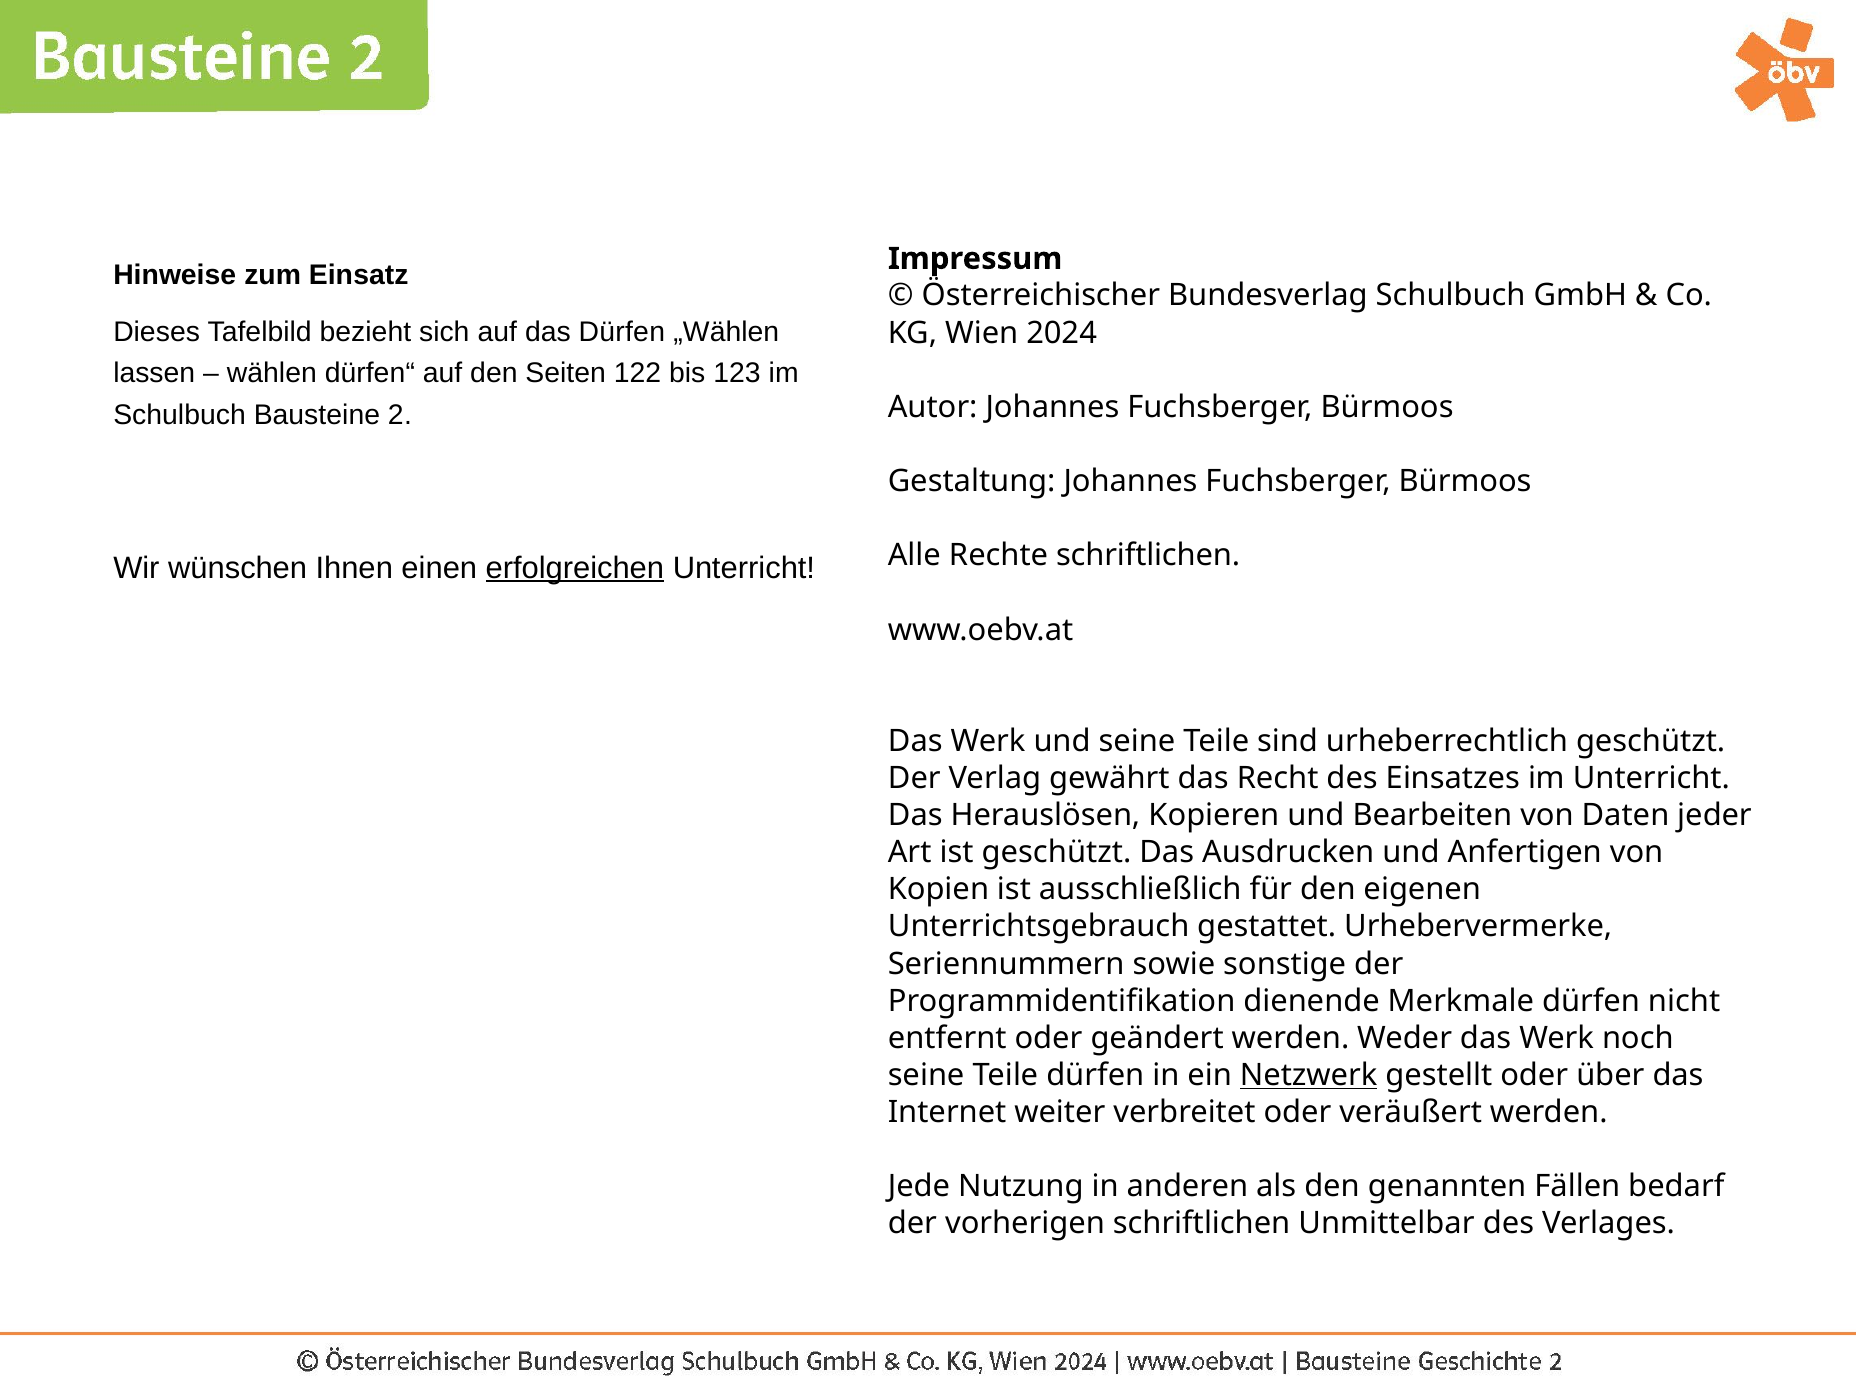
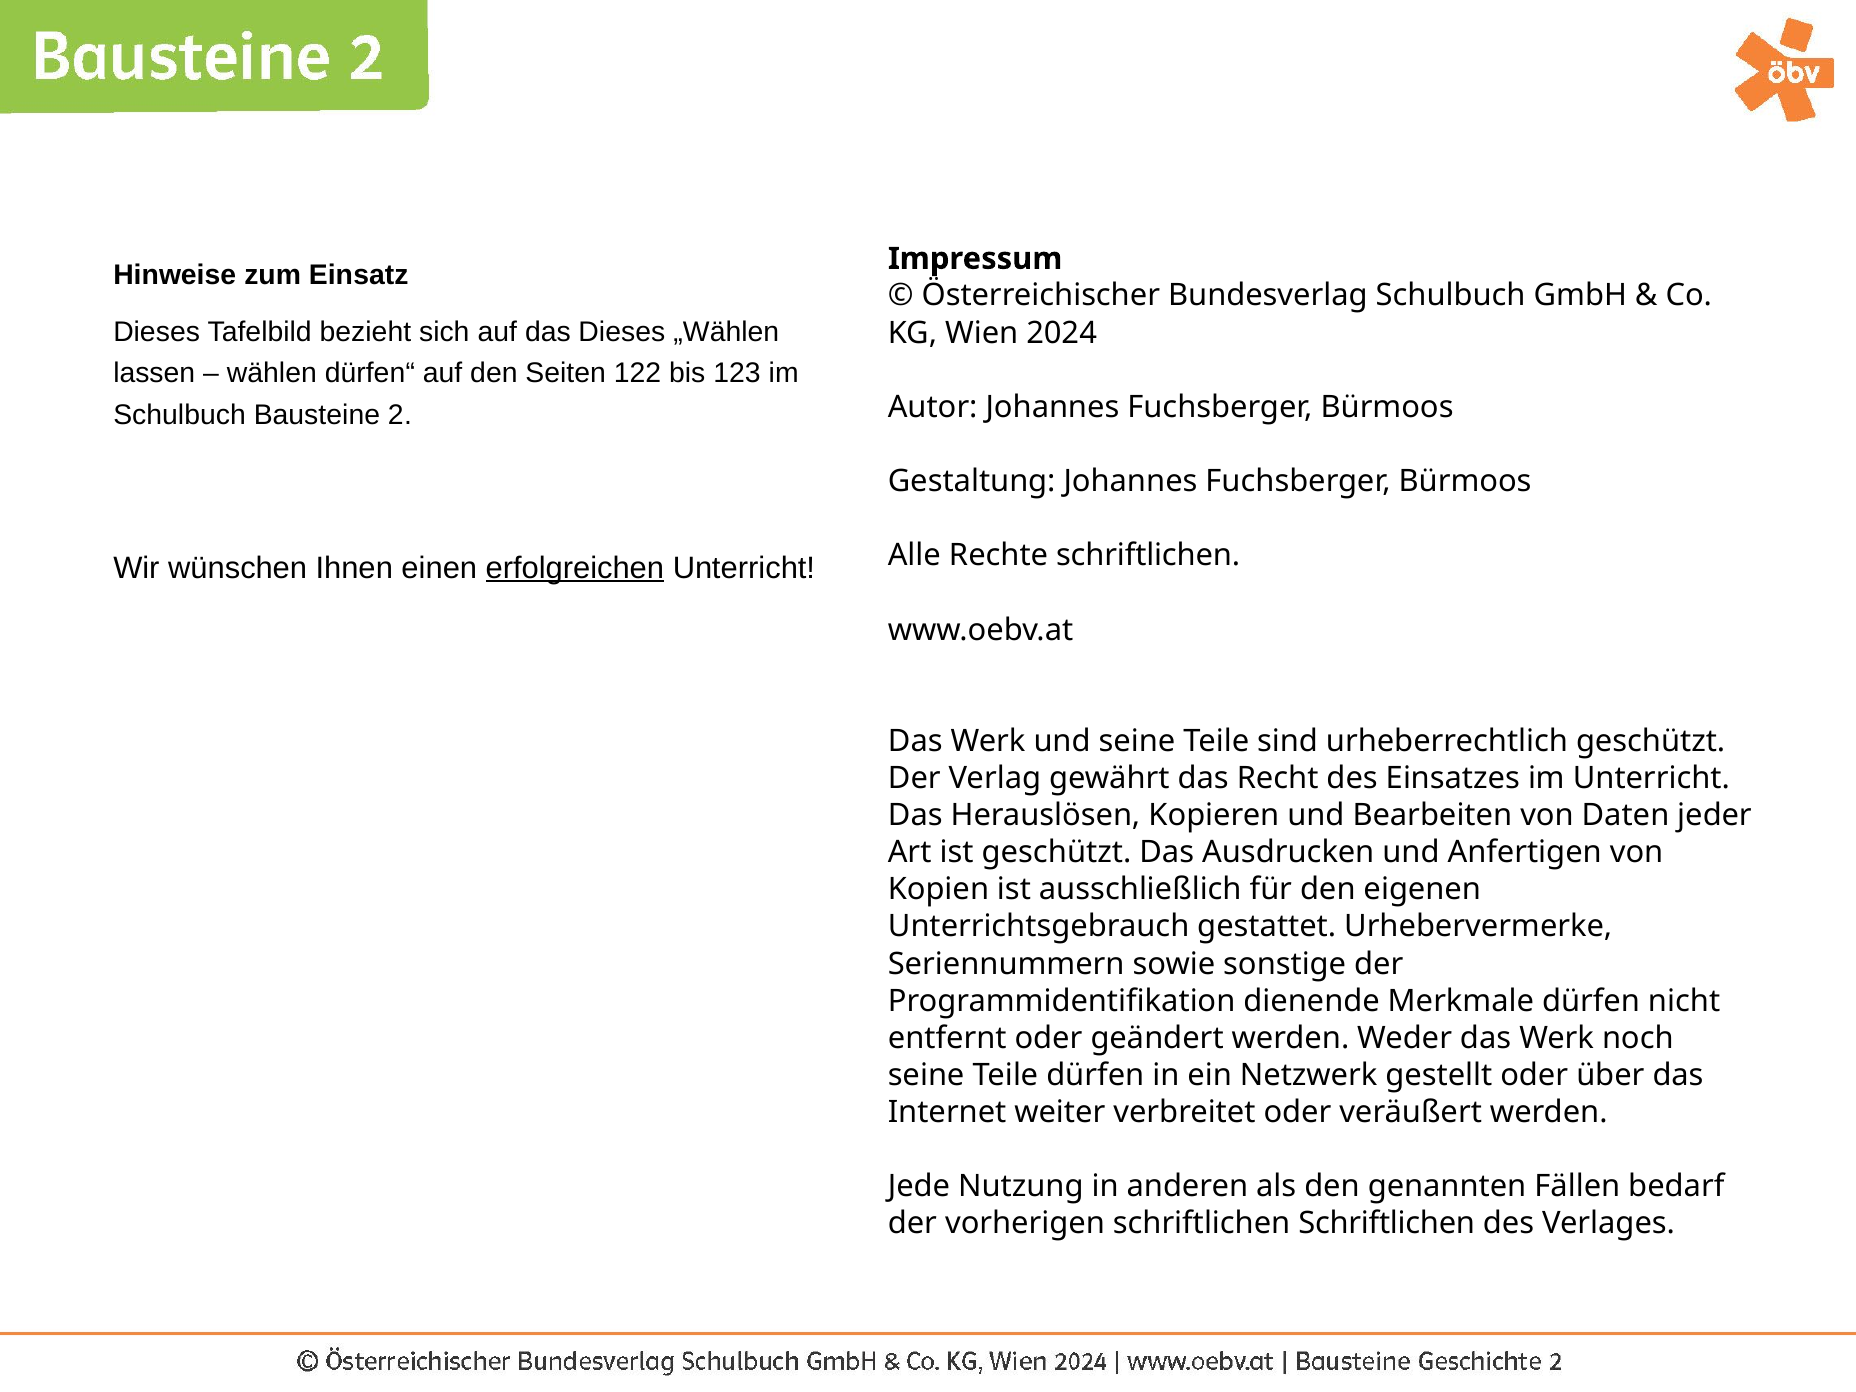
das Dürfen: Dürfen -> Dieses (622, 332)
Netzwerk underline: present -> none (1309, 1075)
schriftlichen Unmittelbar: Unmittelbar -> Schriftlichen (1387, 1224)
